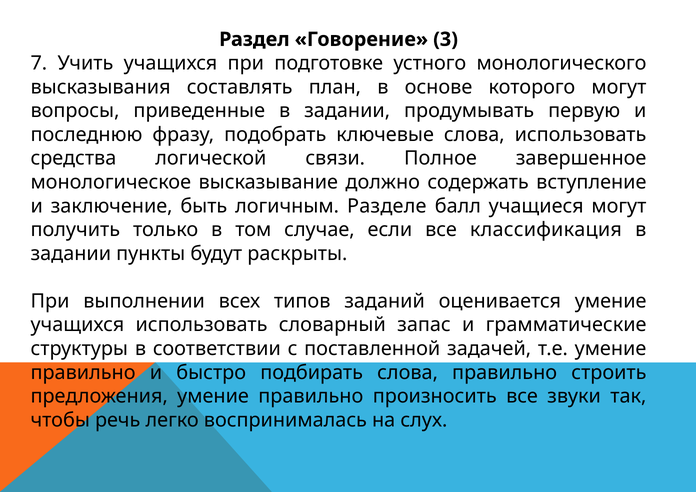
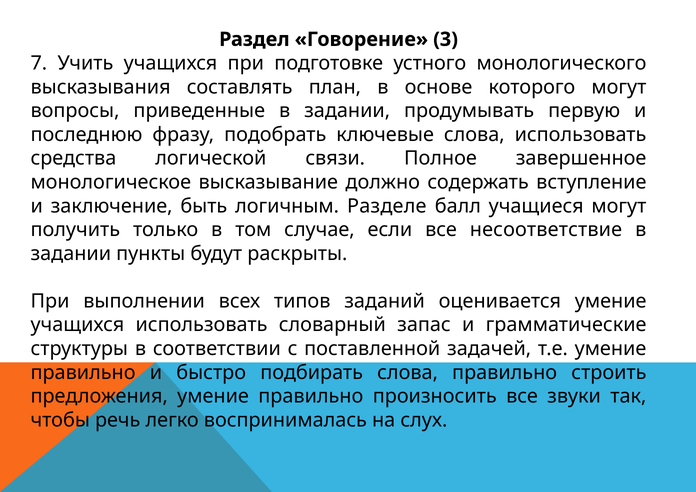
классификация: классификация -> несоответствие (546, 230)
